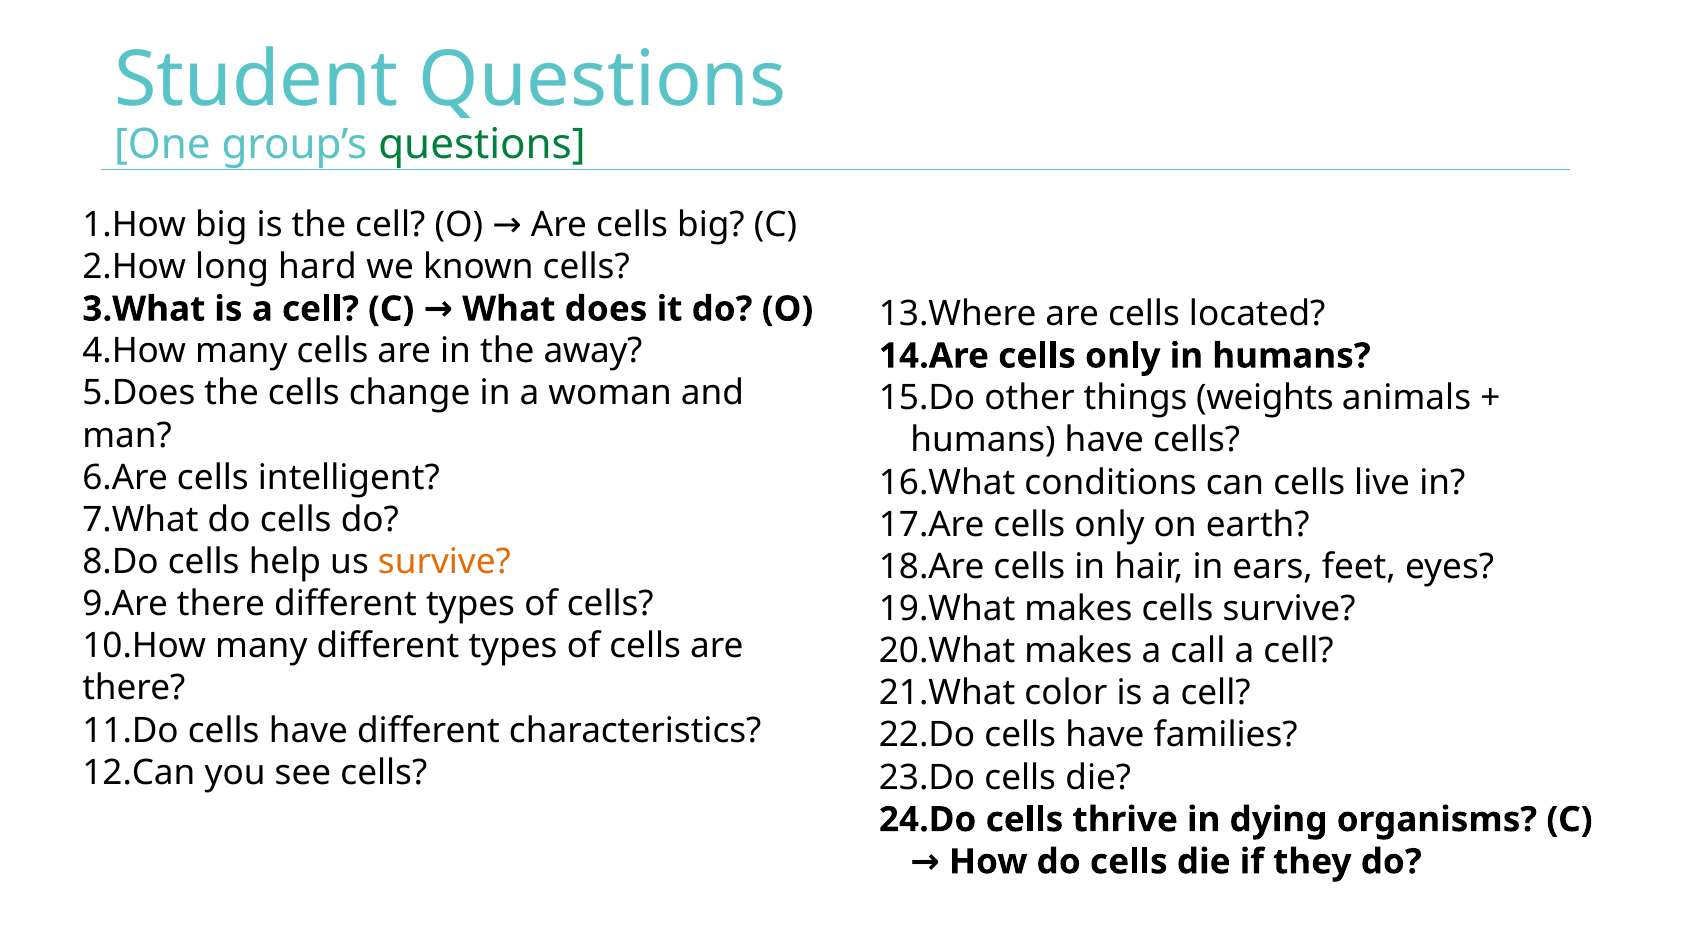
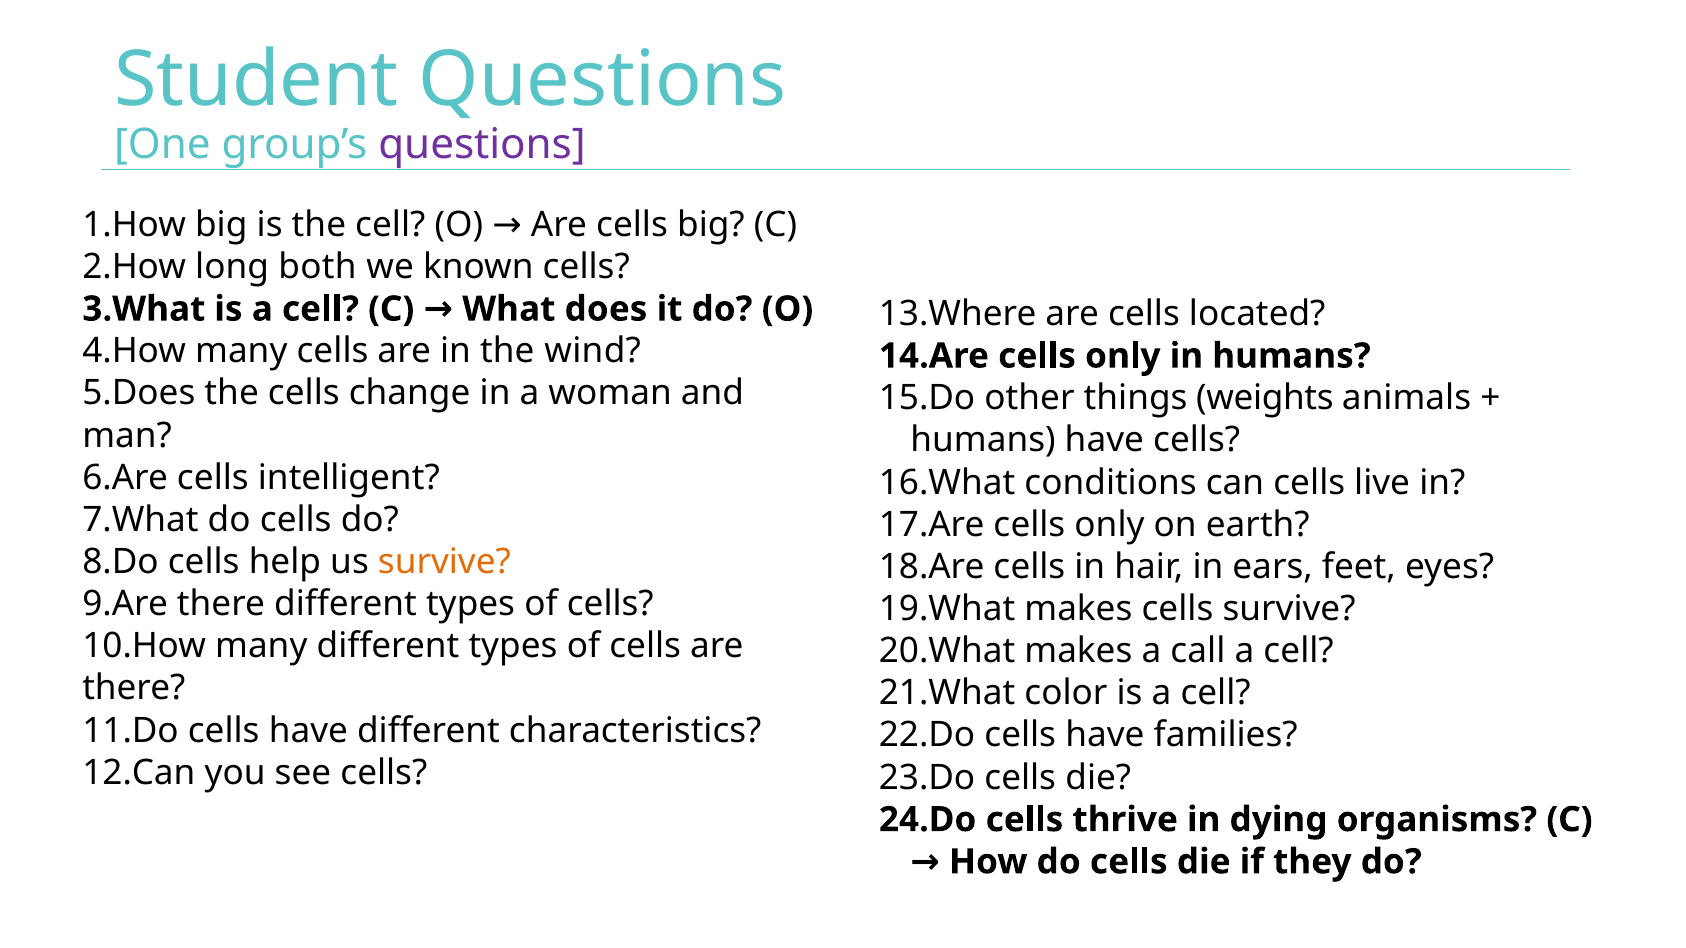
questions colour: green -> purple (482, 145)
hard: hard -> both (317, 267)
away: away -> wind (593, 351)
